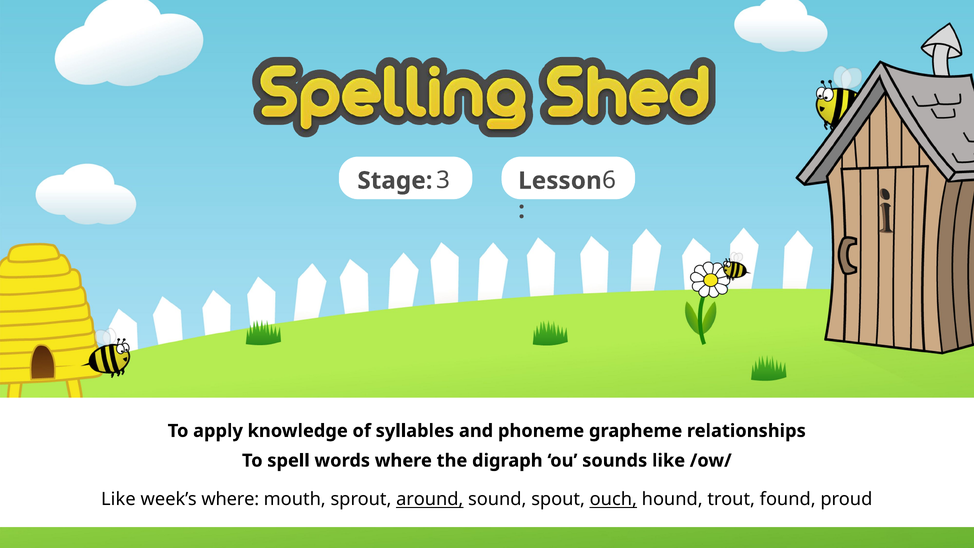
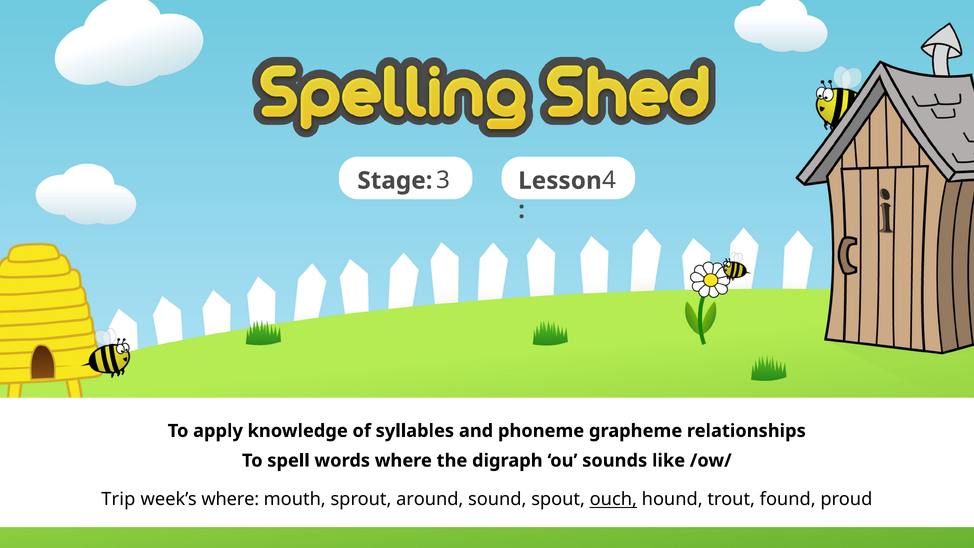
6: 6 -> 4 (609, 180)
Like: Like -> Trip (118, 499)
around underline: present -> none (430, 499)
